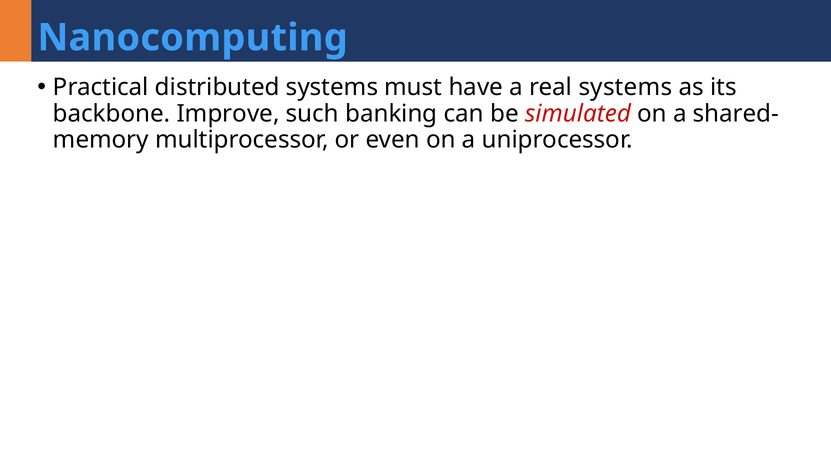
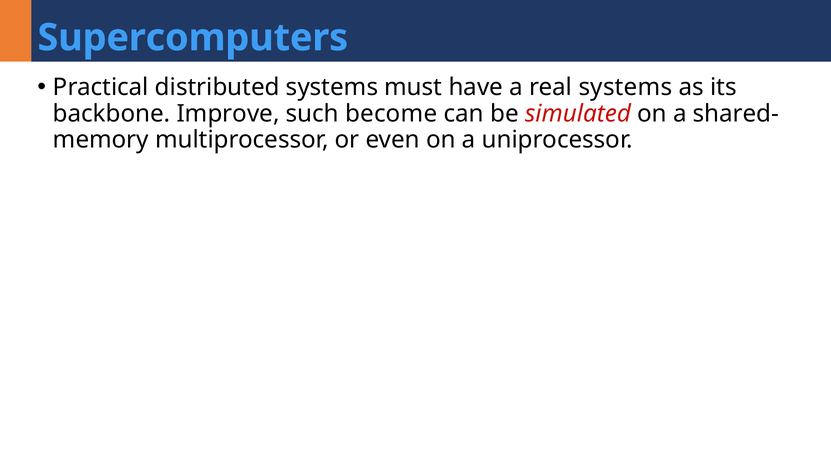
Nanocomputing: Nanocomputing -> Supercomputers (193, 38)
banking: banking -> become (391, 113)
